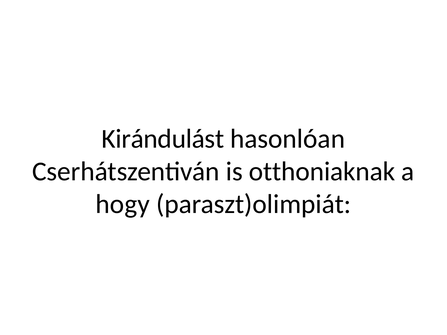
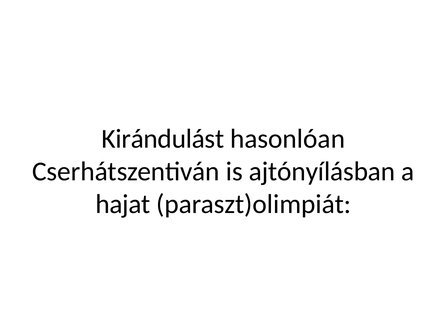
otthoniaknak: otthoniaknak -> ajtónyílásban (322, 172)
hogy: hogy -> hajat (123, 204)
